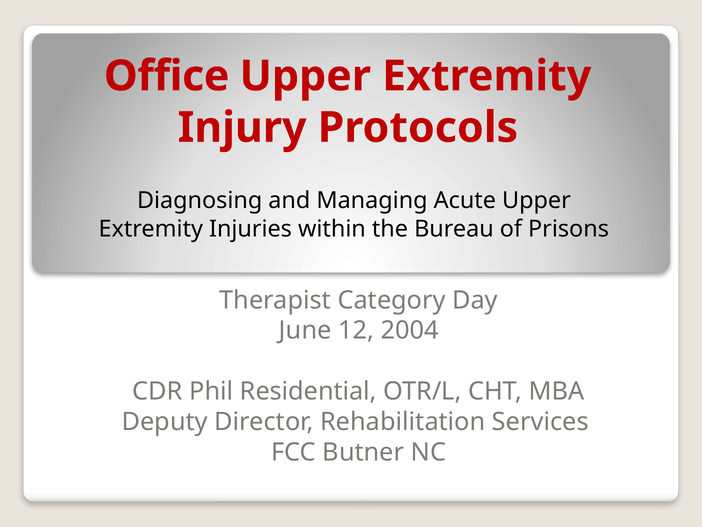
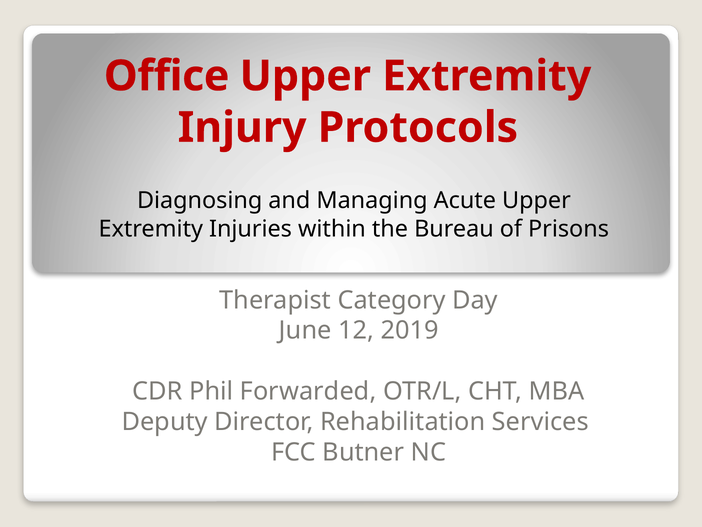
2004: 2004 -> 2019 (410, 330)
Residential: Residential -> Forwarded (308, 391)
